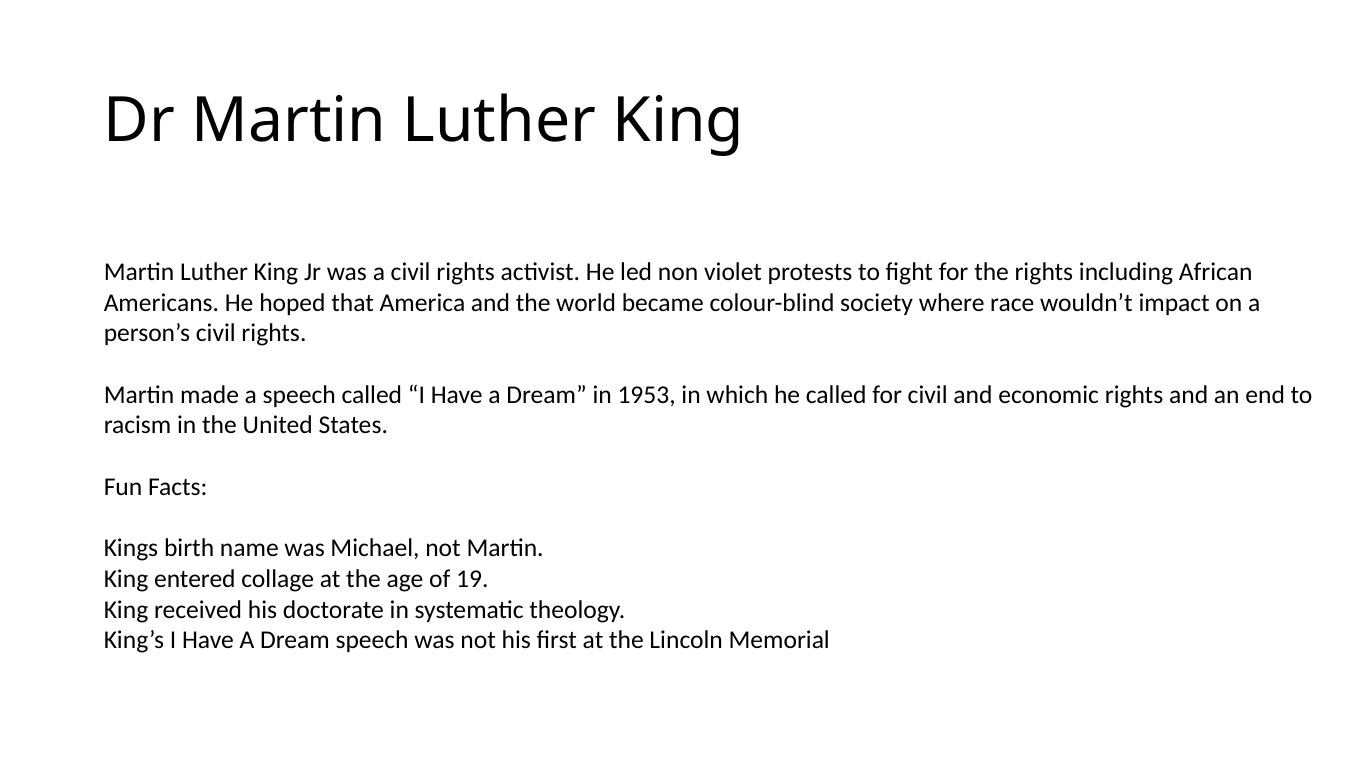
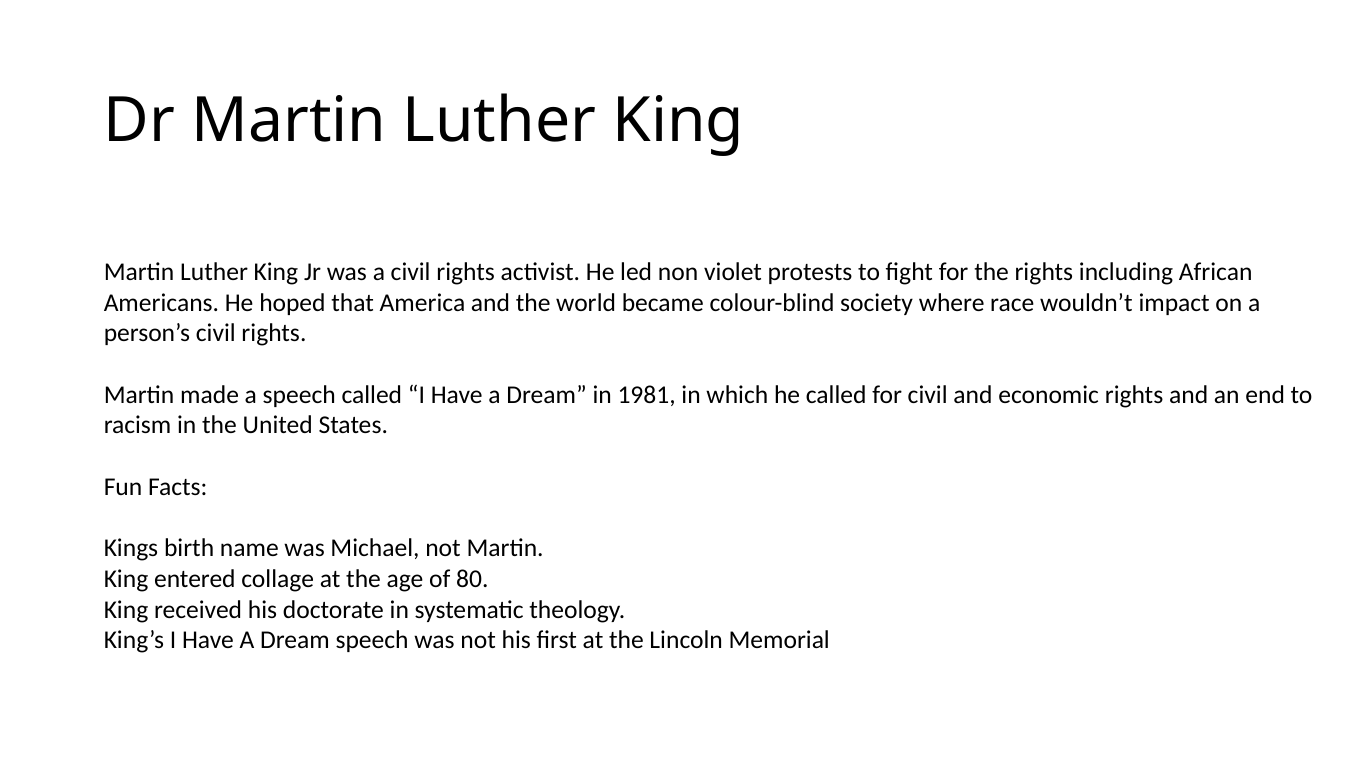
1953: 1953 -> 1981 (647, 395)
19: 19 -> 80 (472, 579)
